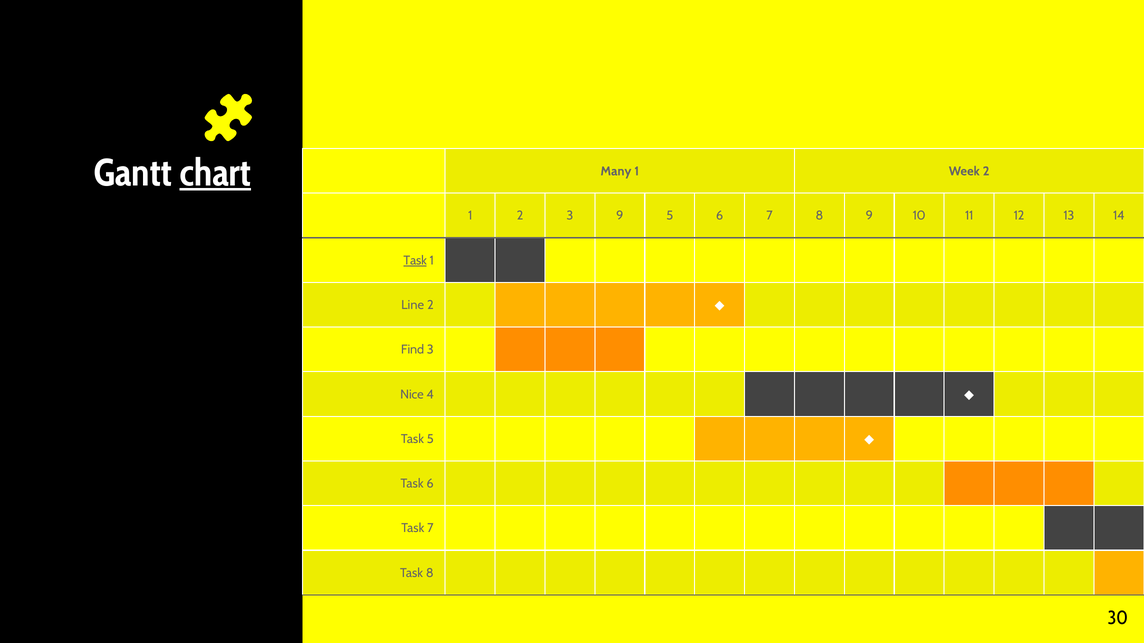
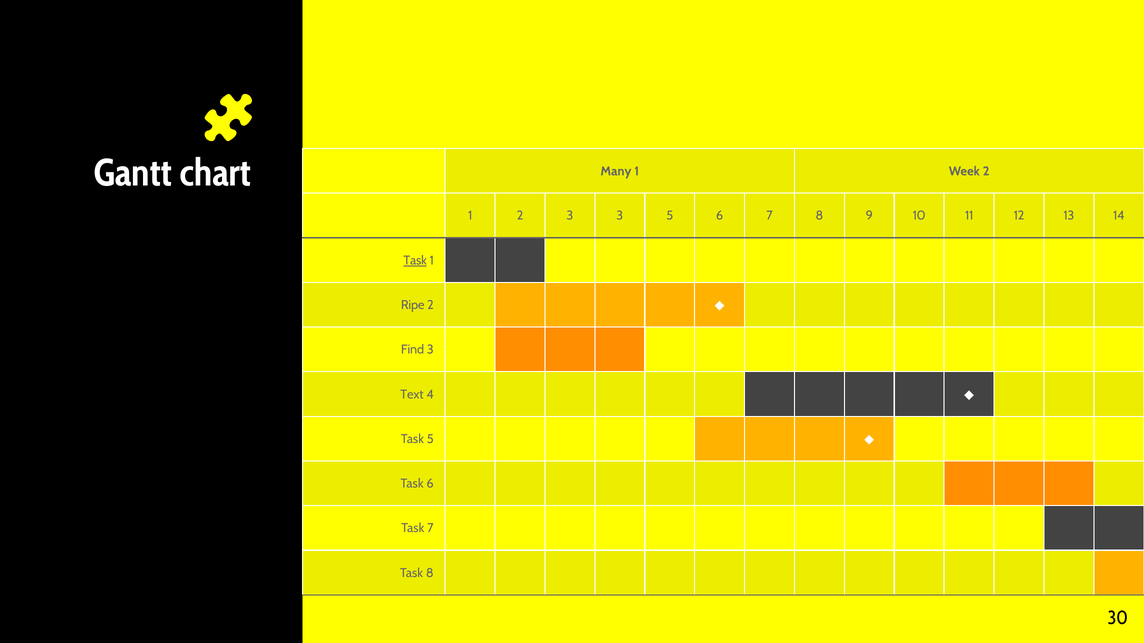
chart underline: present -> none (215, 173)
3 9: 9 -> 3 (620, 216)
Line: Line -> Ripe (413, 305)
Nice: Nice -> Text (412, 395)
